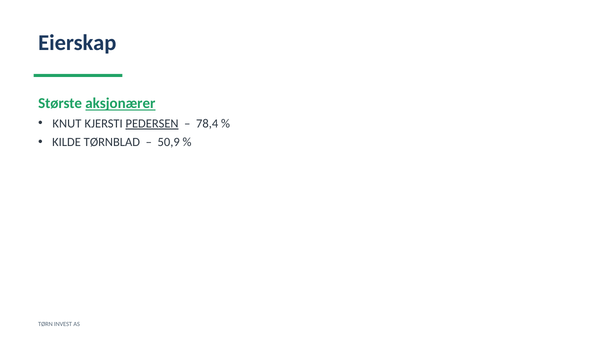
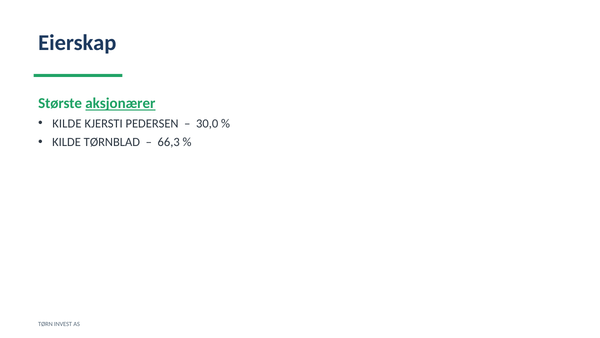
KNUT: KNUT -> KILDE (67, 123)
PEDERSEN underline: present -> none (152, 123)
78,4: 78,4 -> 30,0 (207, 123)
50,9: 50,9 -> 66,3 (169, 142)
